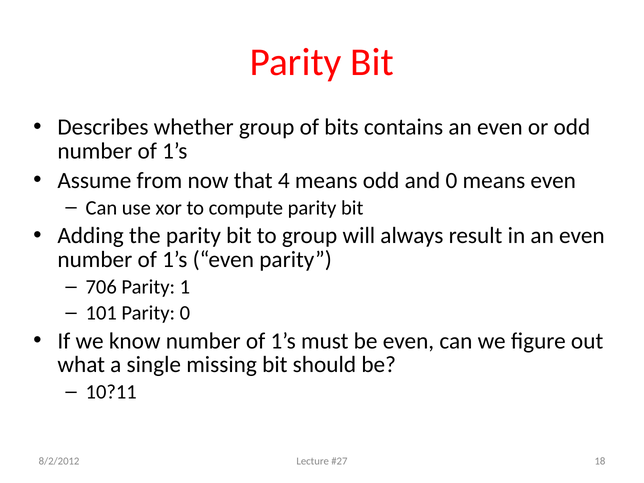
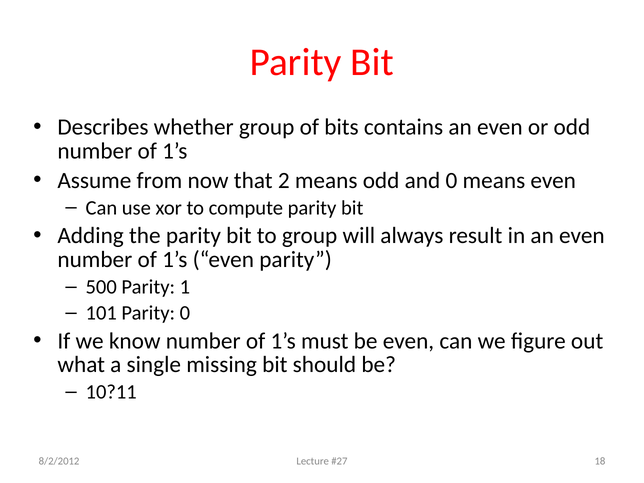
4: 4 -> 2 (284, 180)
706: 706 -> 500 (101, 287)
